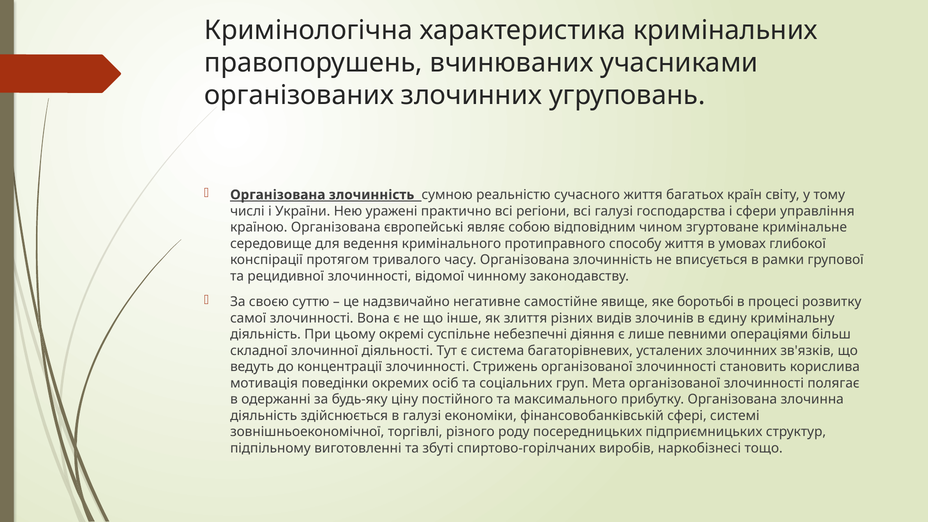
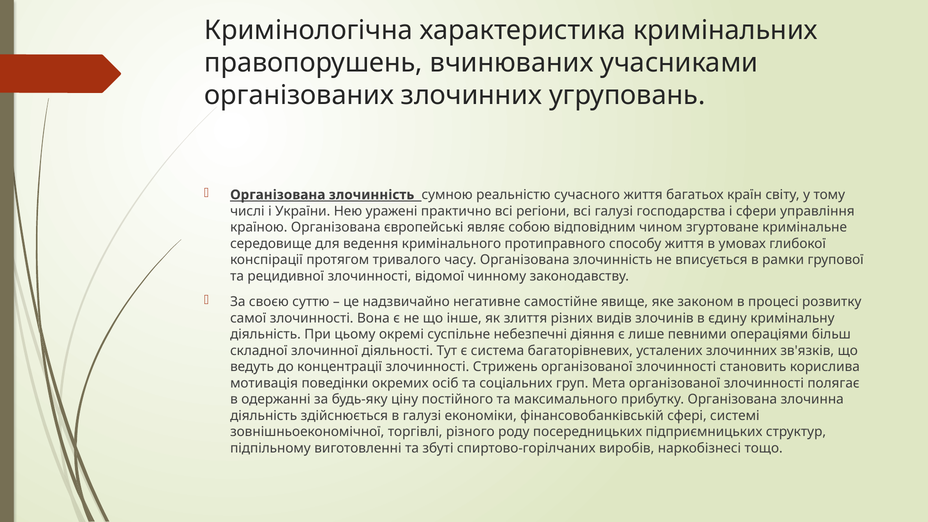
боротьбі: боротьбі -> законом (705, 302)
